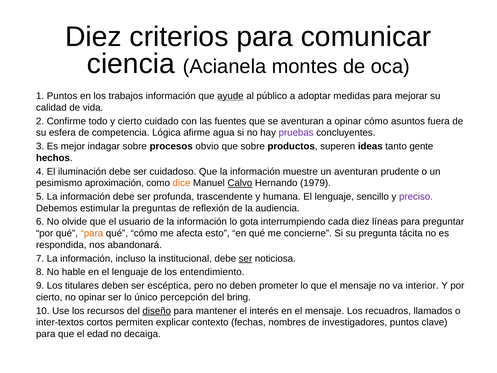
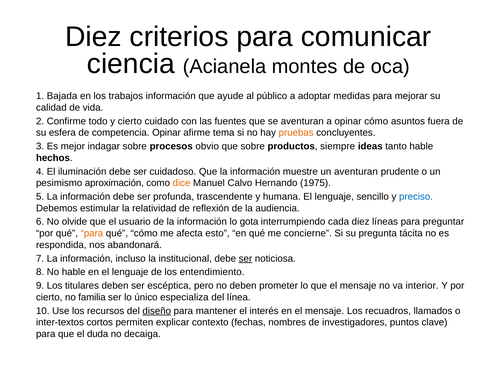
1 Puntos: Puntos -> Bajada (62, 96)
ayude underline: present -> none (230, 96)
competencia Lógica: Lógica -> Opinar (166, 133)
agua: agua -> tema (224, 133)
pruebas colour: purple -> orange (296, 133)
superen: superen -> siempre (338, 146)
tanto gente: gente -> hable (421, 146)
Calvo underline: present -> none (240, 183)
1979: 1979 -> 1975 (315, 183)
preciso colour: purple -> blue (416, 197)
preguntas: preguntas -> relatividad (154, 208)
no opinar: opinar -> familia (92, 297)
percepción: percepción -> especializa (184, 297)
bring: bring -> línea (239, 297)
edad: edad -> duda (98, 334)
